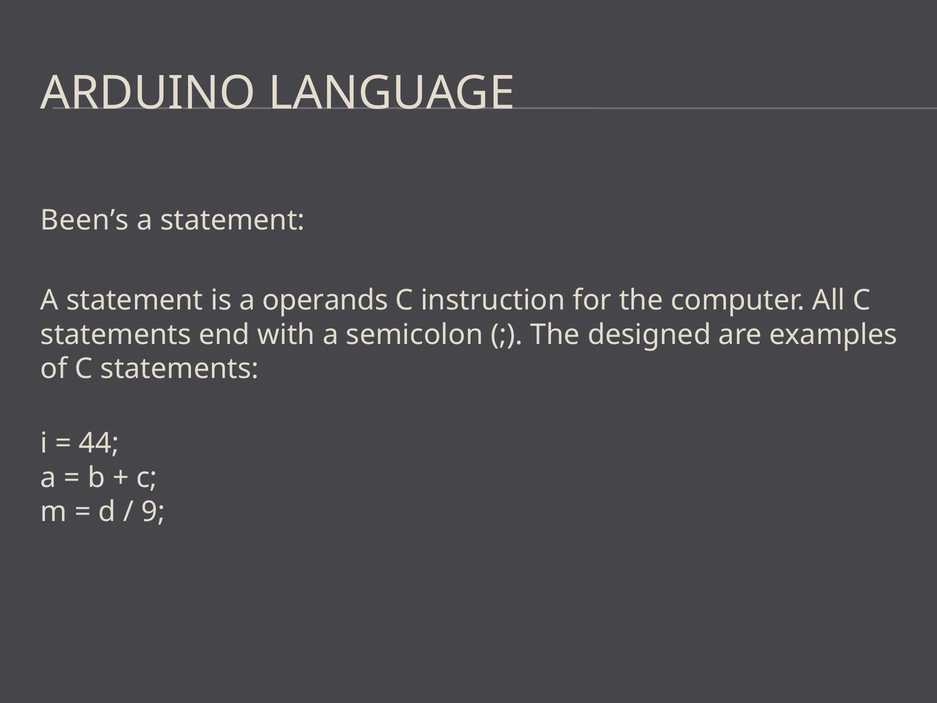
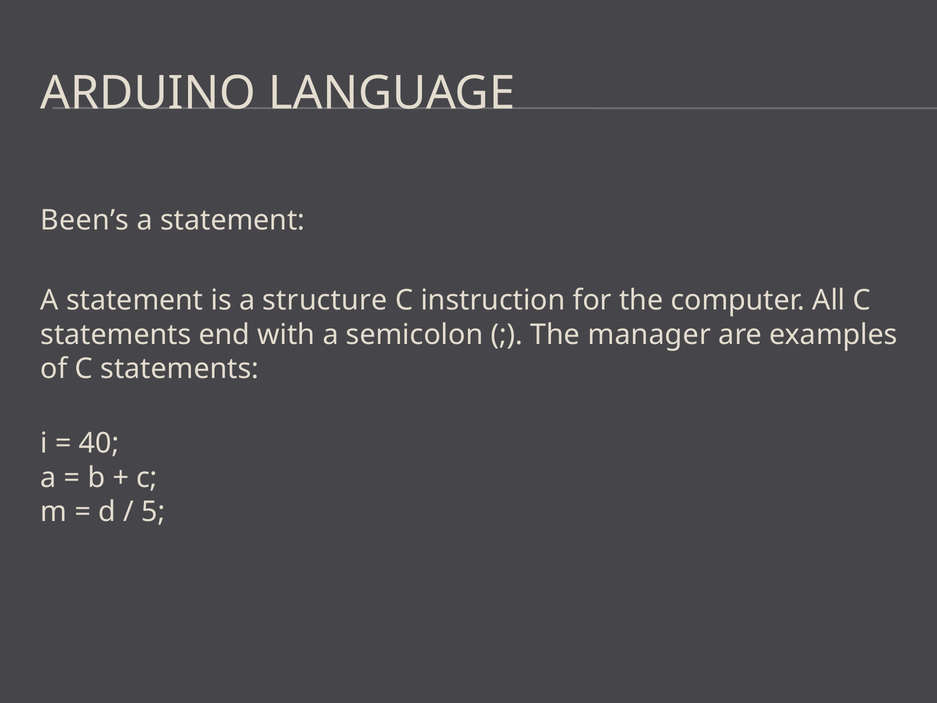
operands: operands -> structure (325, 300)
designed: designed -> manager (649, 335)
44: 44 -> 40 (99, 443)
9: 9 -> 5 (153, 512)
